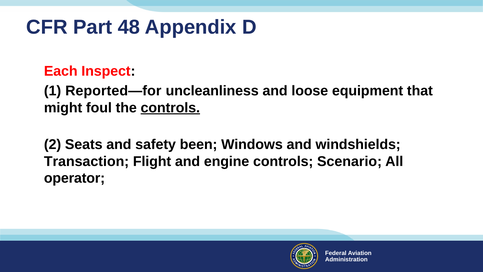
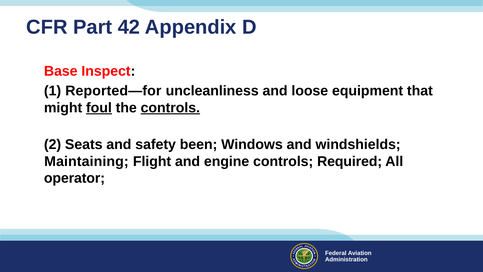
48: 48 -> 42 (129, 27)
Each: Each -> Base (61, 71)
foul underline: none -> present (99, 108)
Transaction: Transaction -> Maintaining (86, 161)
Scenario: Scenario -> Required (350, 161)
